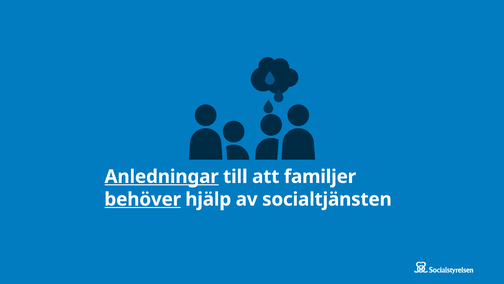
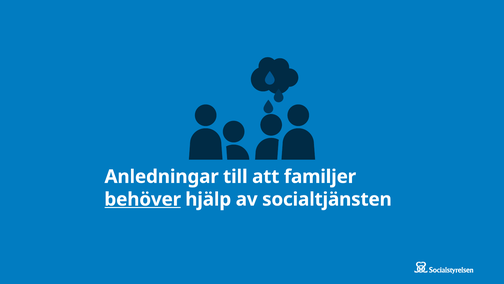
Anledningar underline: present -> none (162, 176)
